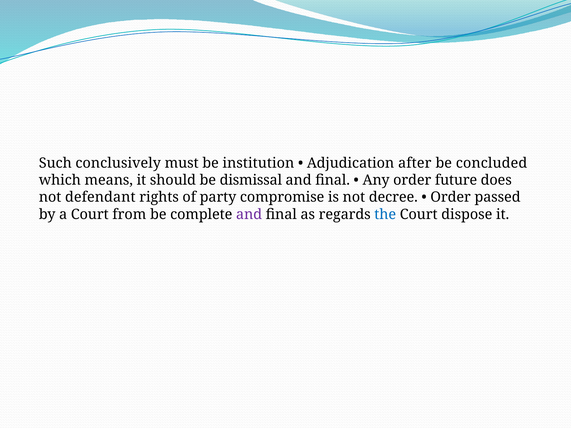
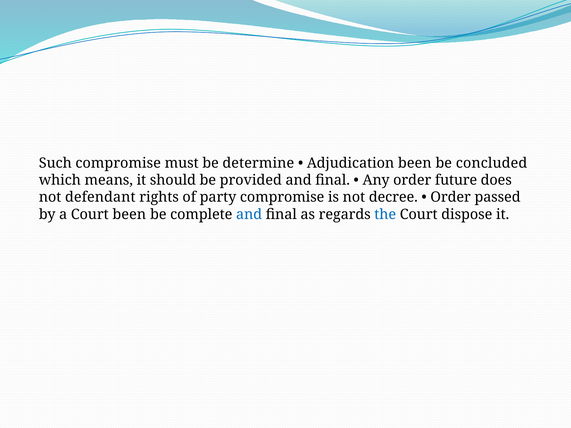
Such conclusively: conclusively -> compromise (118, 163)
institution: institution -> determine (258, 163)
Adjudication after: after -> been (415, 163)
dismissal: dismissal -> provided (251, 180)
Court from: from -> been (129, 214)
and colour: purple -> blue (249, 214)
